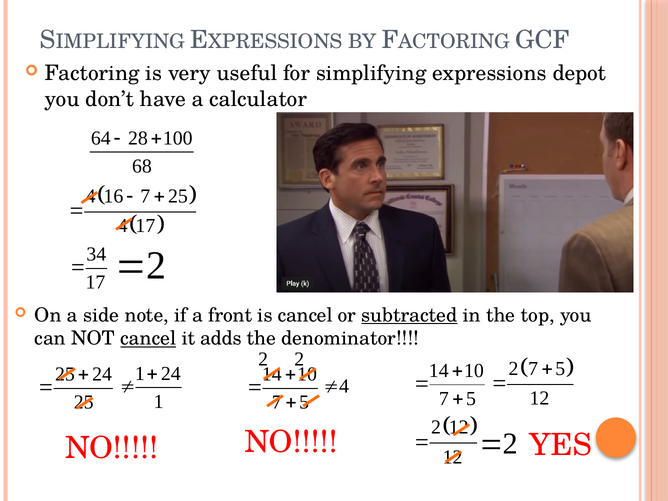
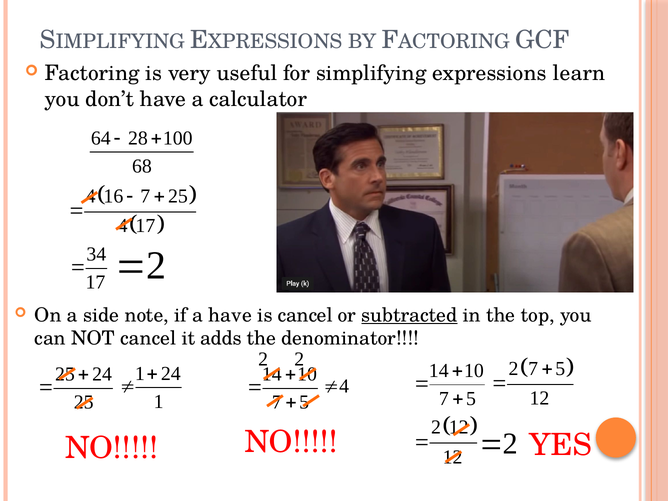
depot: depot -> learn (579, 73)
a front: front -> have (230, 315)
cancel underline: present -> none (148, 339)
